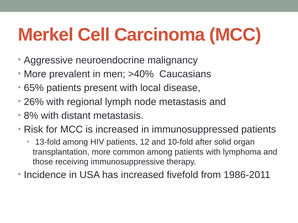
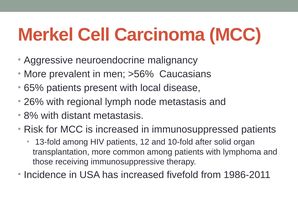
>40%: >40% -> >56% (141, 74)
